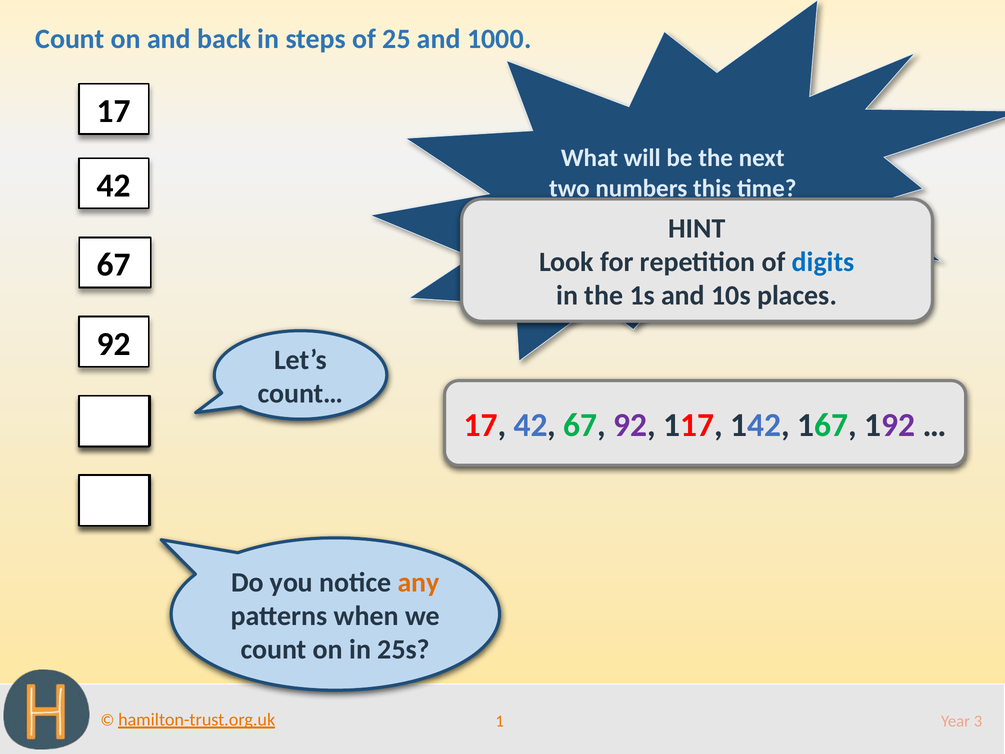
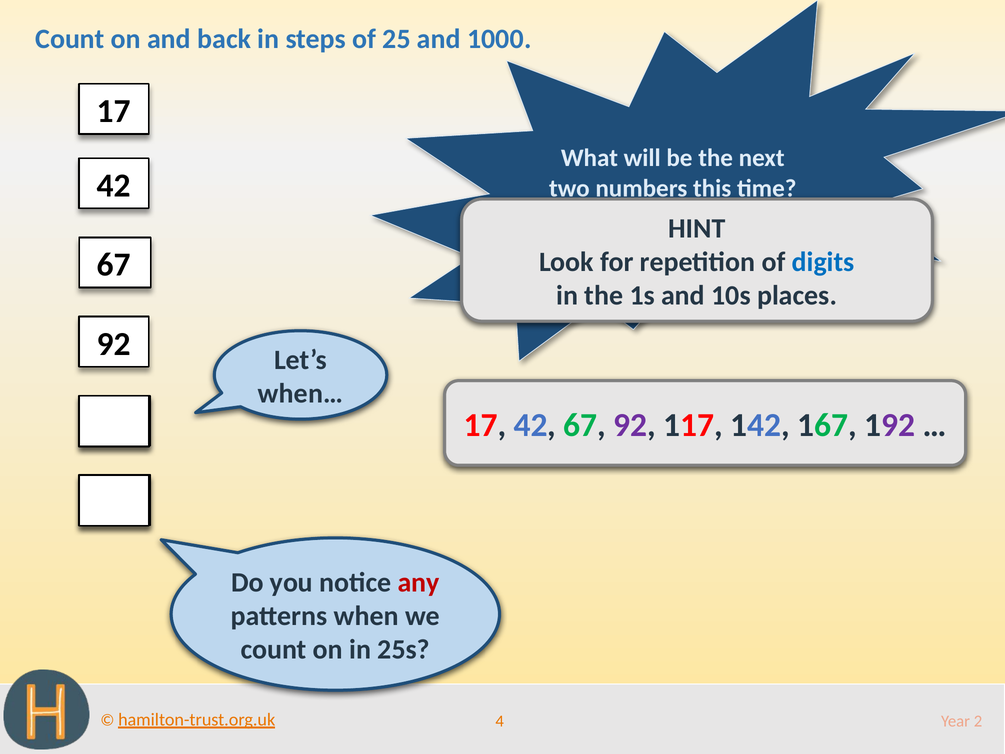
count…: count… -> when… (300, 394)
any colour: orange -> red (419, 582)
1: 1 -> 4 (500, 721)
3: 3 -> 2 (978, 721)
